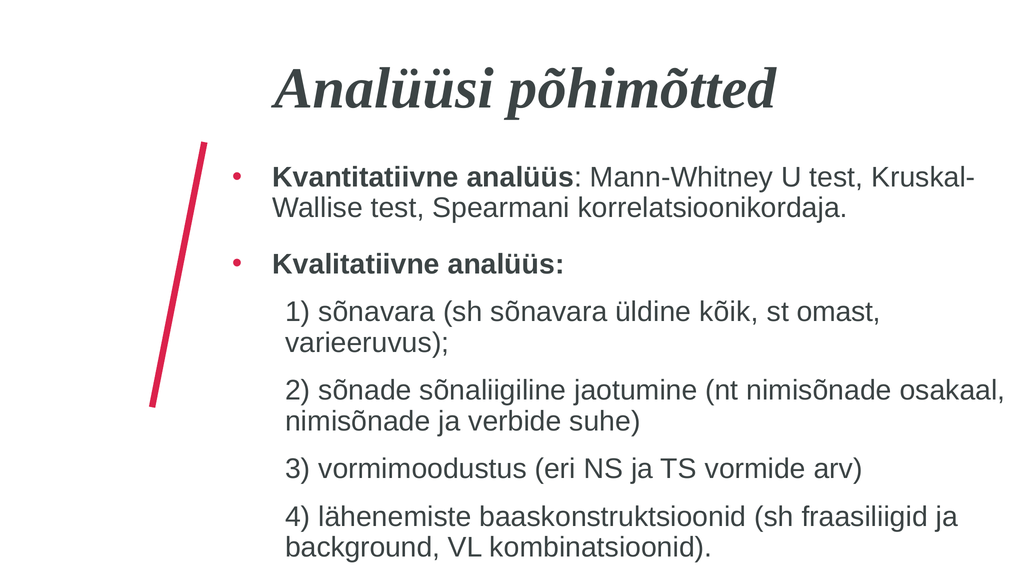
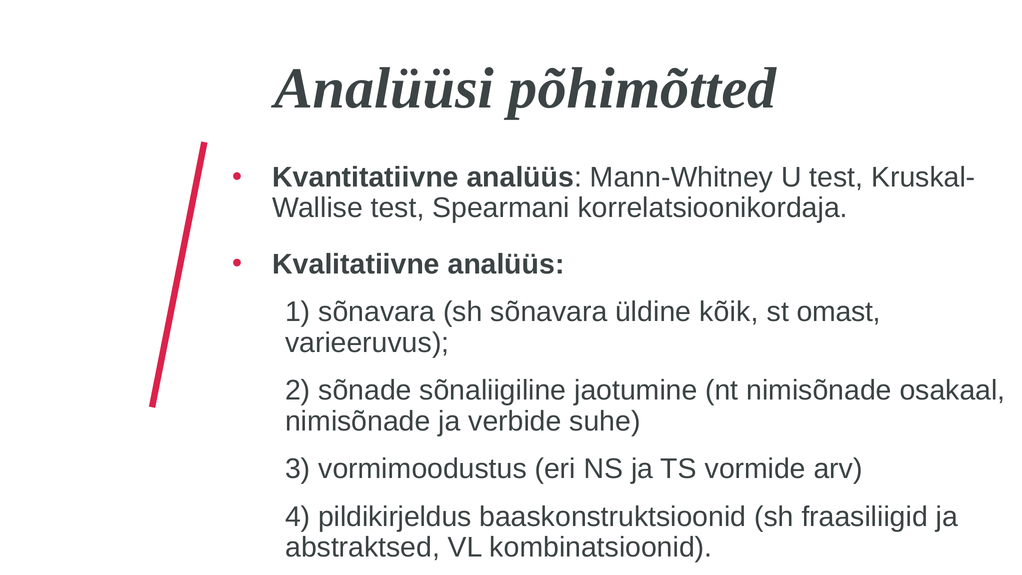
lähenemiste: lähenemiste -> pildikirjeldus (395, 517)
background: background -> abstraktsed (363, 547)
